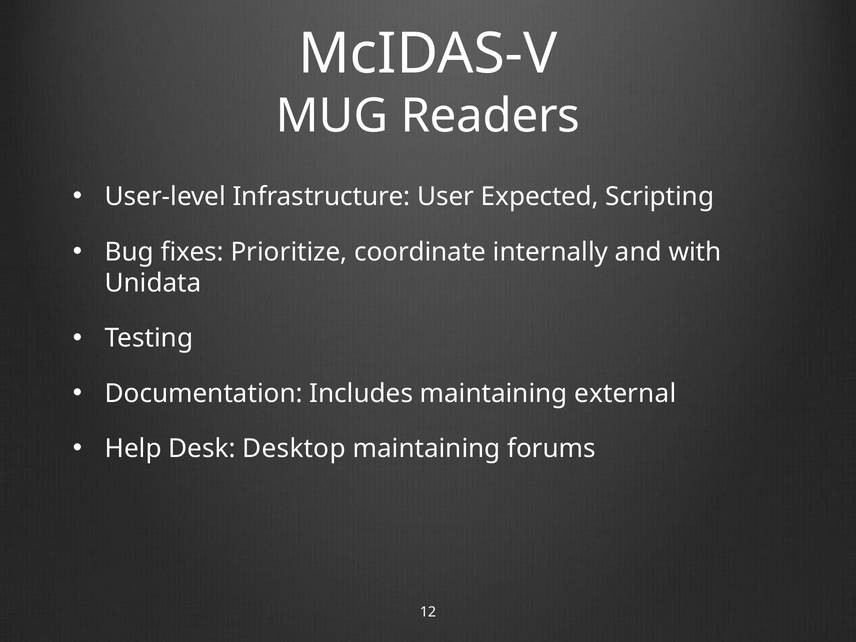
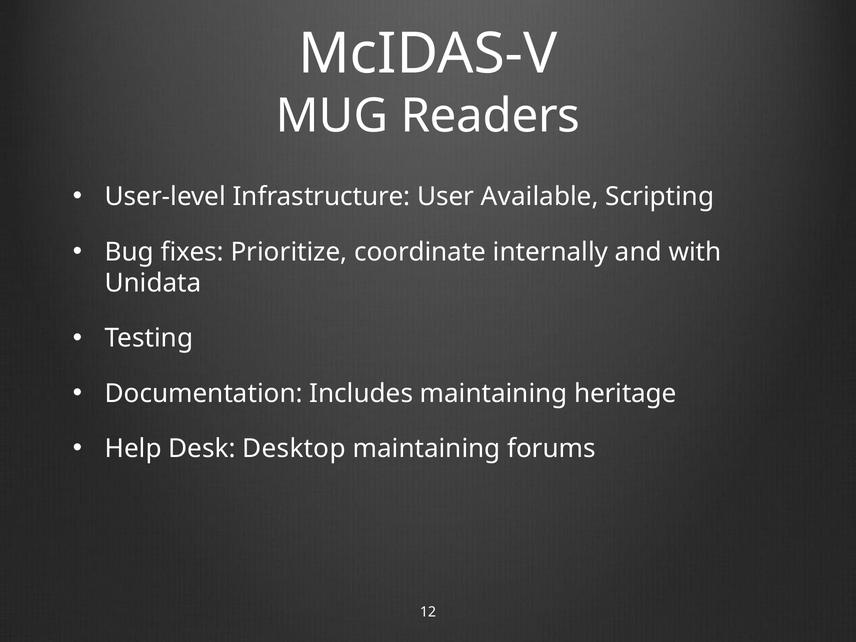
Expected: Expected -> Available (540, 197)
external: external -> heritage (625, 393)
